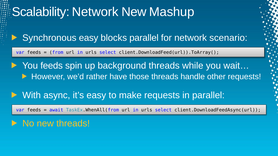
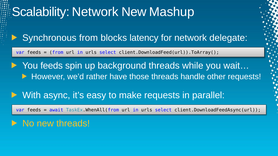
Synchronous easy: easy -> from (89, 38)
blocks parallel: parallel -> latency (144, 38)
scenario: scenario -> delegate (228, 38)
